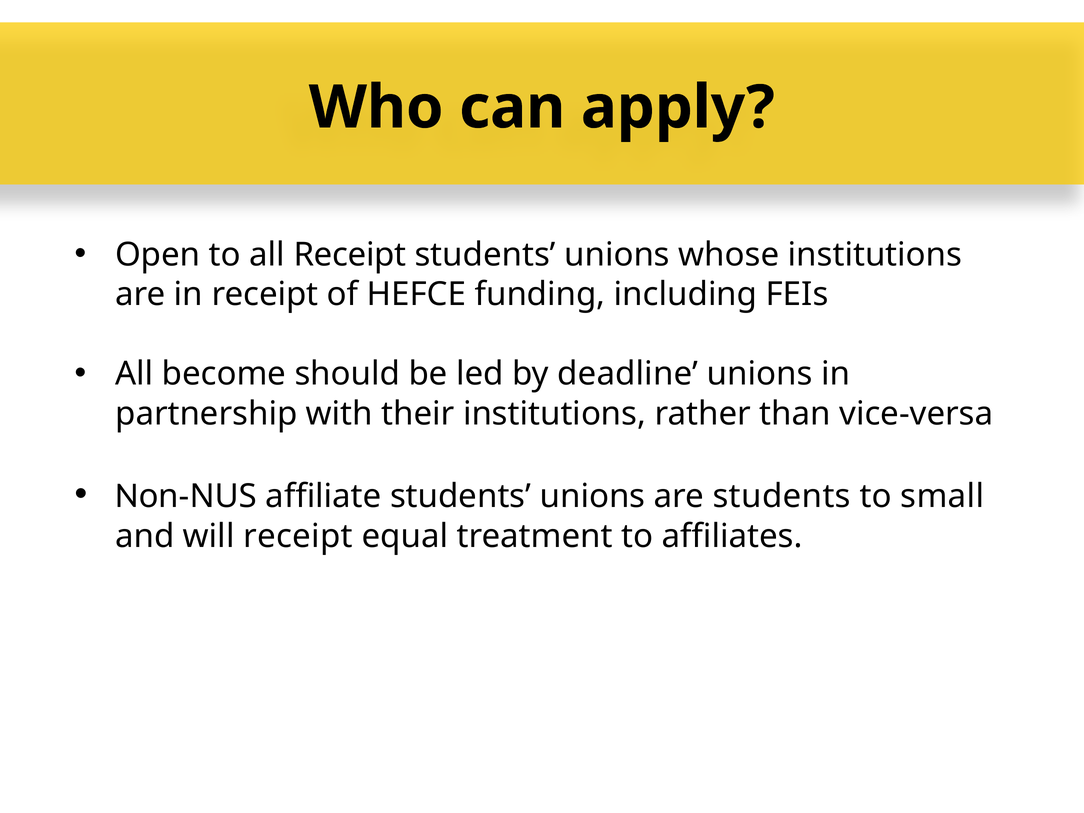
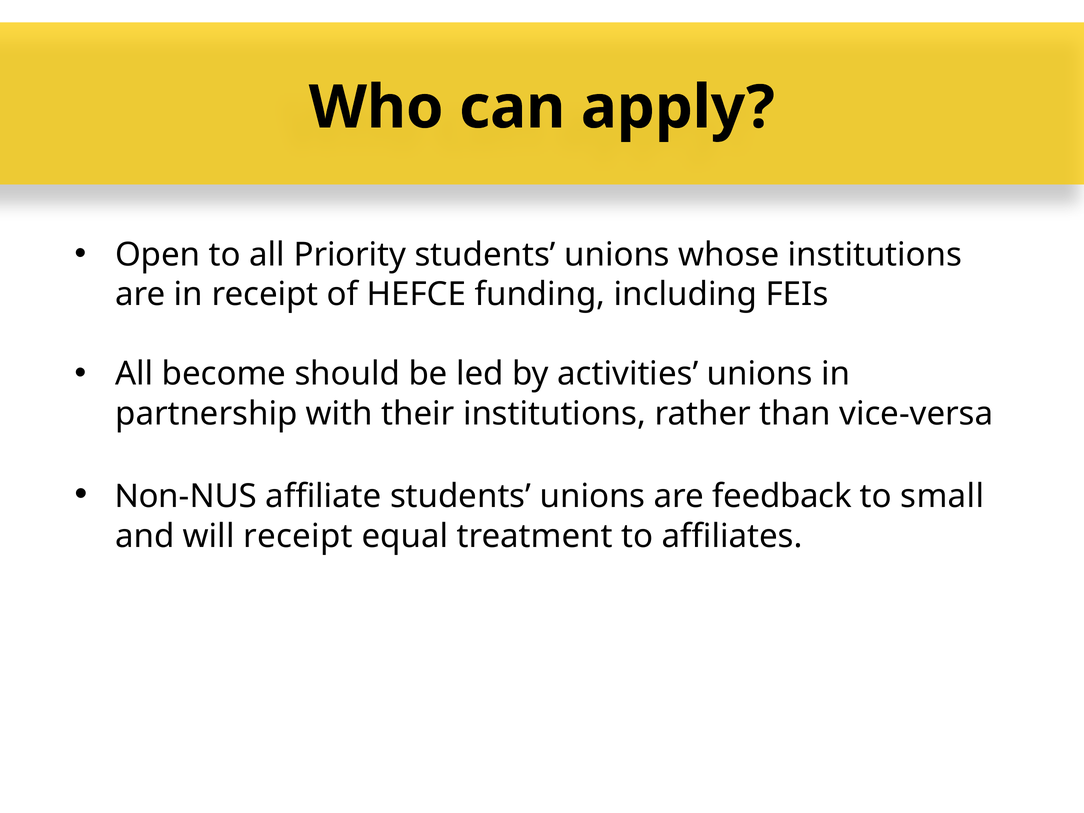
all Receipt: Receipt -> Priority (350, 255)
deadline: deadline -> activities (628, 374)
are students: students -> feedback (782, 496)
